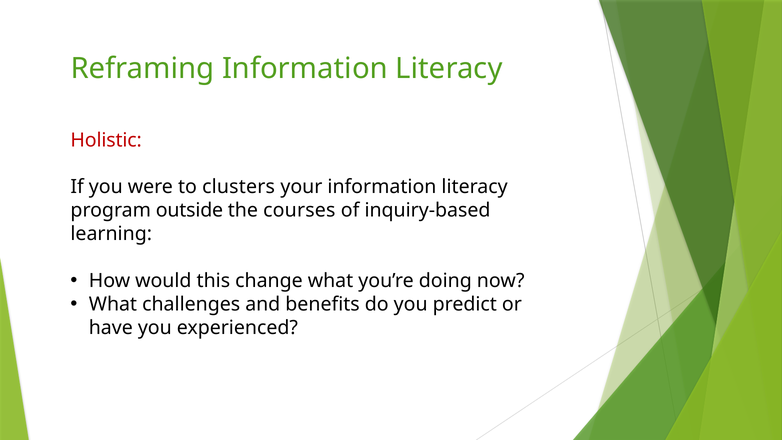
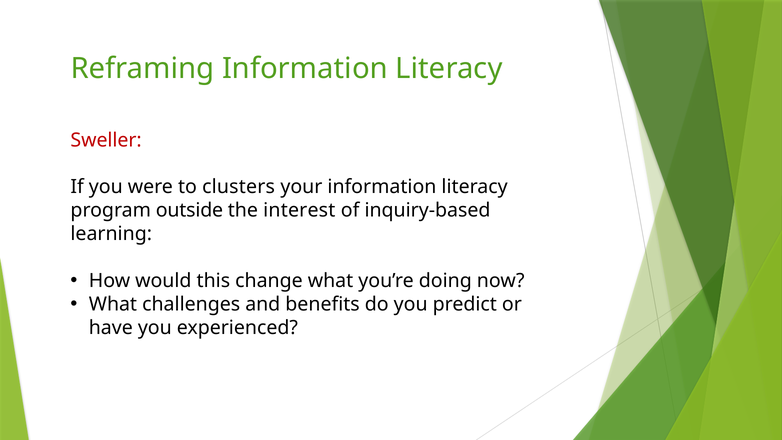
Holistic: Holistic -> Sweller (106, 140)
courses: courses -> interest (299, 210)
